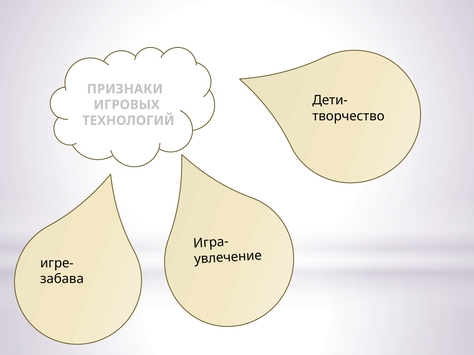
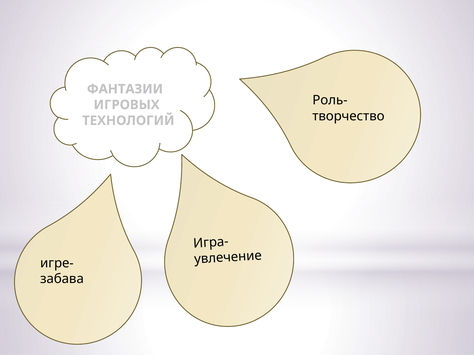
ПРИЗНАКИ: ПРИЗНАКИ -> ФАНТАЗИИ (125, 89)
Дети-: Дети- -> Роль- (330, 100)
